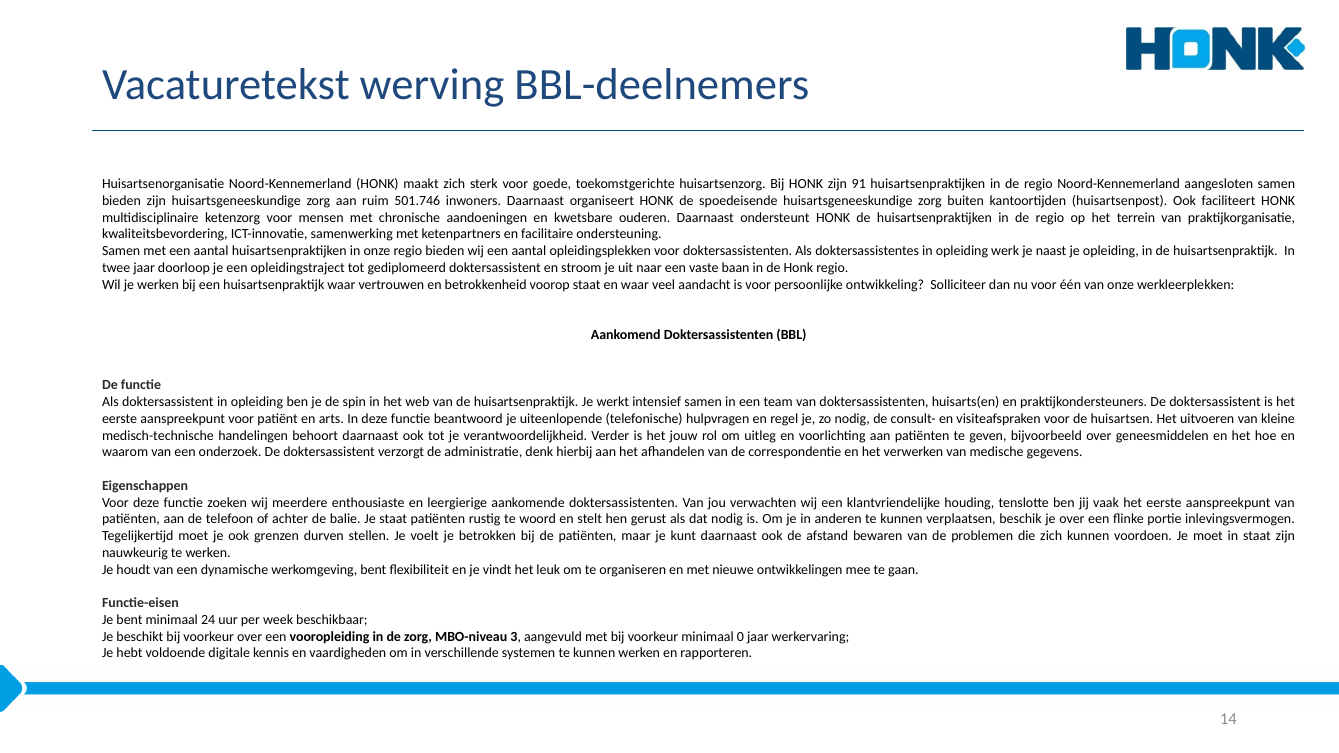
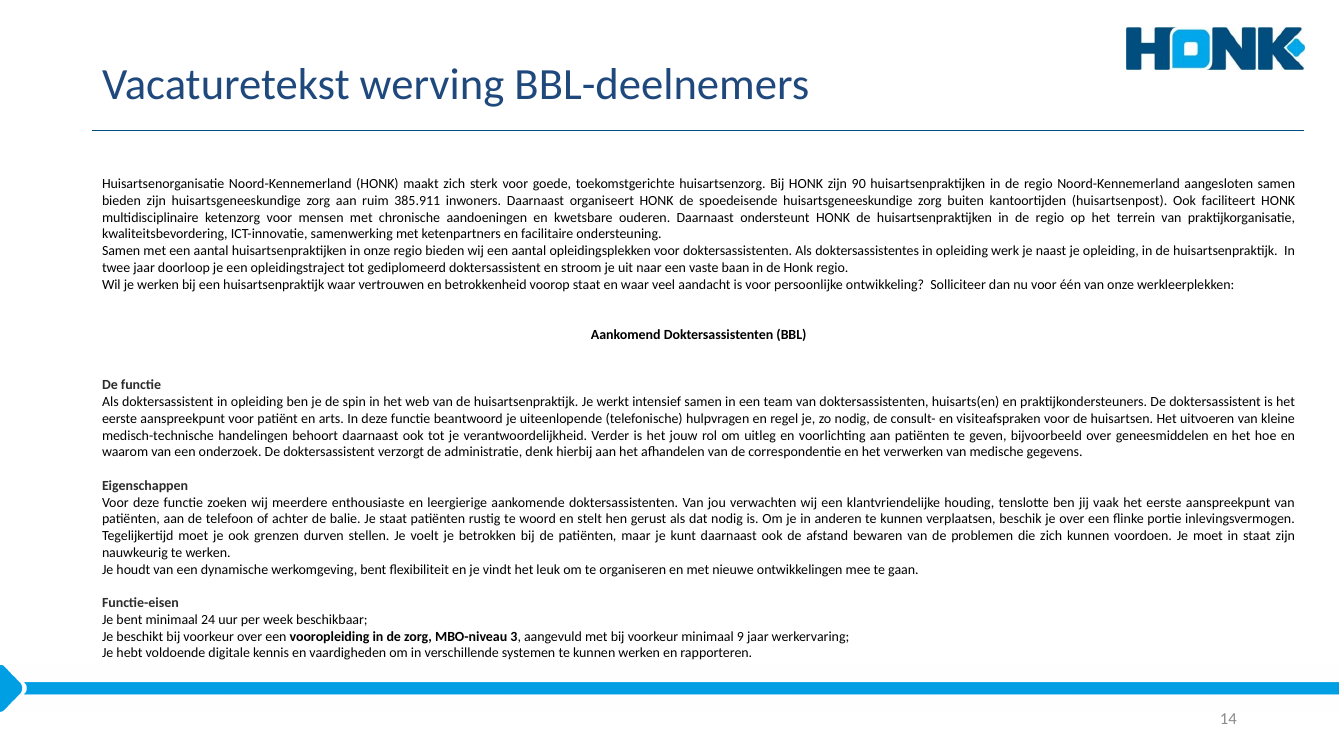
91: 91 -> 90 (859, 184)
501.746: 501.746 -> 385.911 (417, 201)
0: 0 -> 9 (740, 637)
